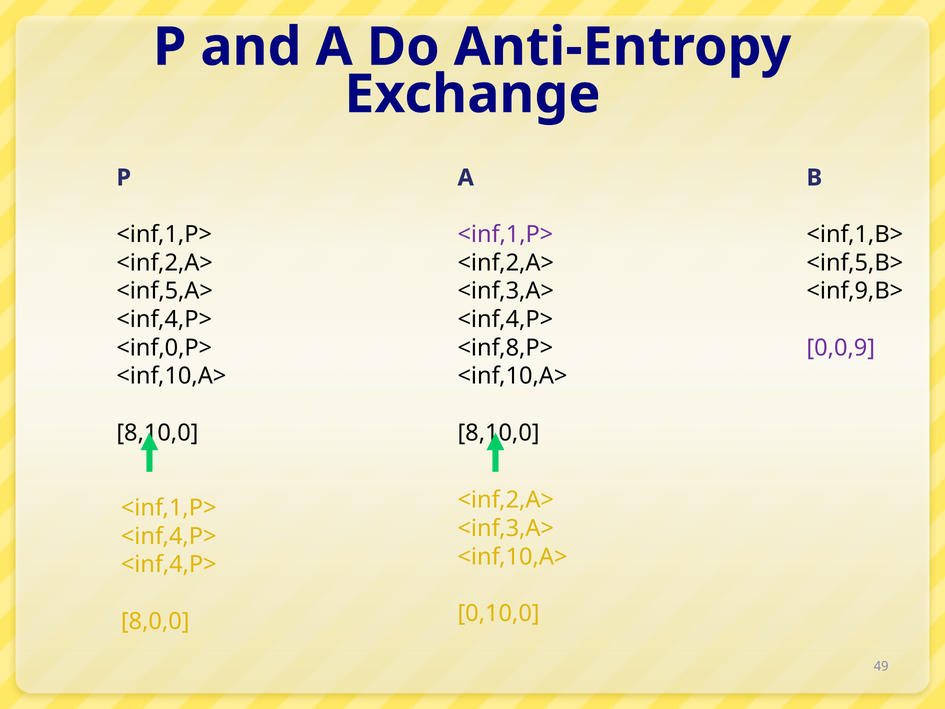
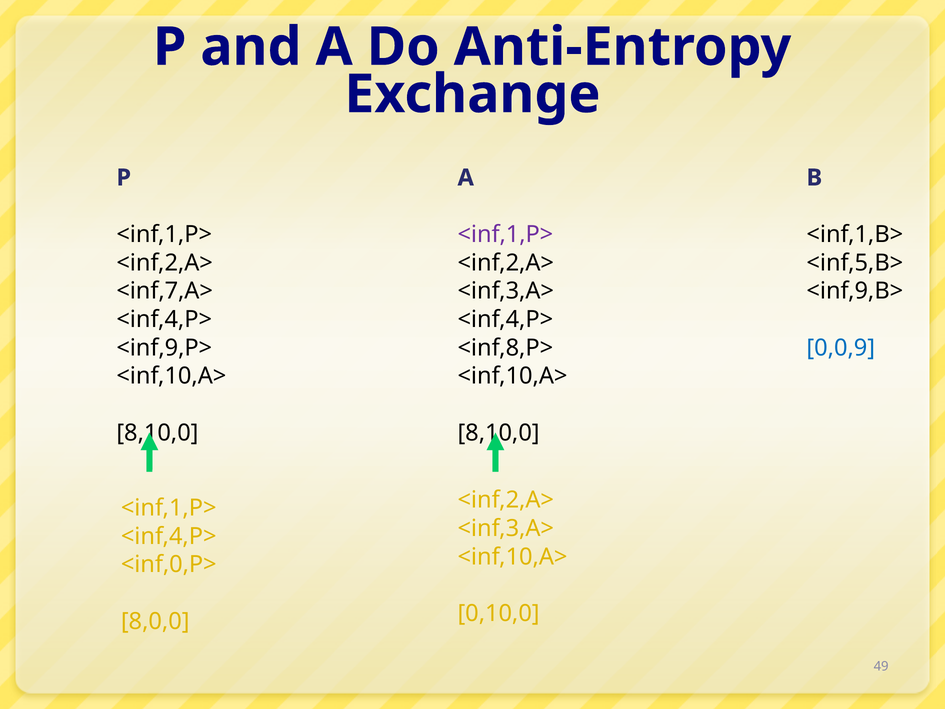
<inf,5,A>: <inf,5,A> -> <inf,7,A> (165, 291)
<inf,0,P>: <inf,0,P> -> <inf,9,P> (164, 348)
0,0,9 colour: purple -> blue (841, 348)
<inf,4,P>: <inf,4,P> -> <inf,0,P> (169, 564)
